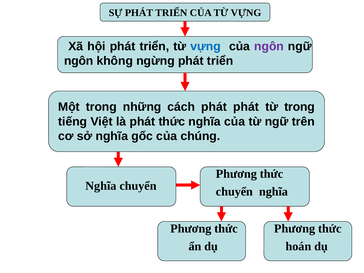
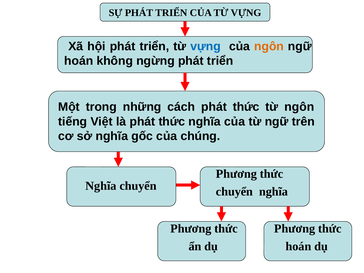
ngôn colour: purple -> orange (269, 46)
ngôn: ngôn -> hoán (79, 61)
cách phát phát: phát -> thức (246, 107)
từ trong: trong -> ngôn (299, 107)
